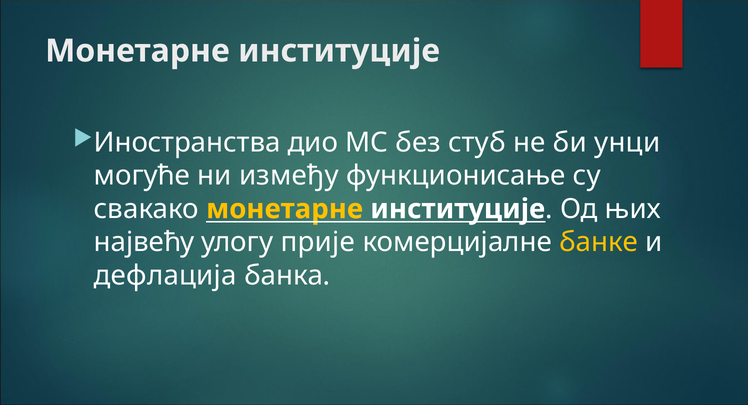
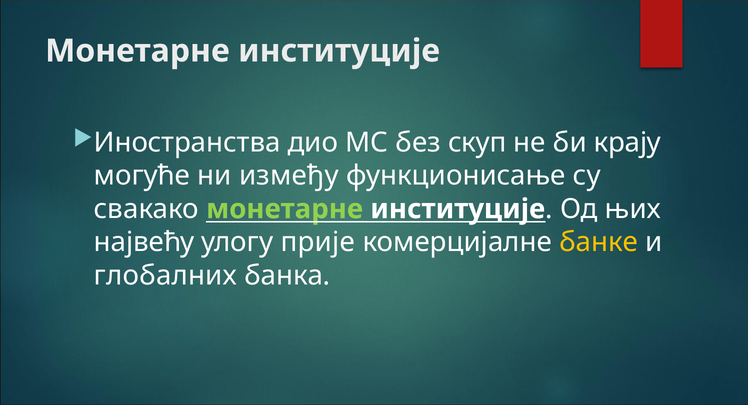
стуб: стуб -> скуп (477, 143)
унци: унци -> крају (627, 143)
монетарне colour: yellow -> light green (285, 209)
дефлација: дефлација -> глобалних (165, 276)
